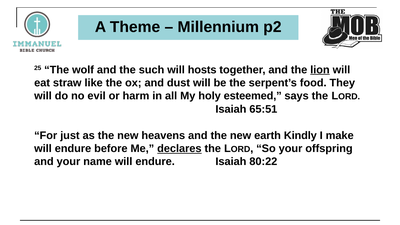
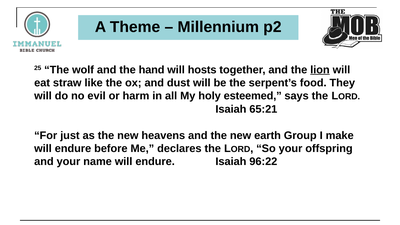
such: such -> hand (152, 70)
65:51: 65:51 -> 65:21 (263, 109)
Kindly: Kindly -> Group (300, 135)
declares underline: present -> none (179, 149)
80:22: 80:22 -> 96:22 (263, 162)
